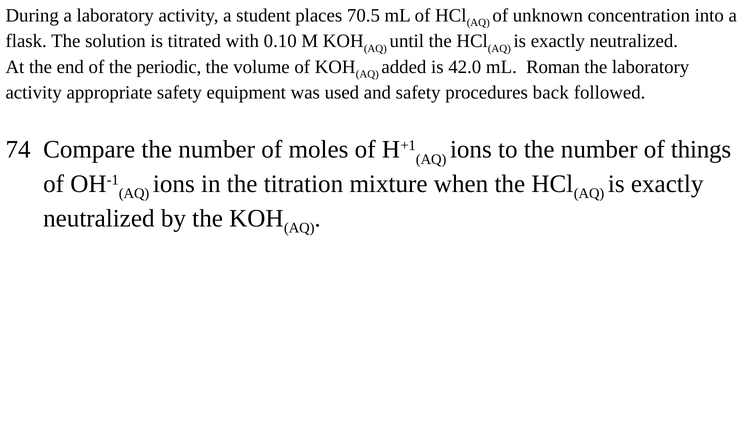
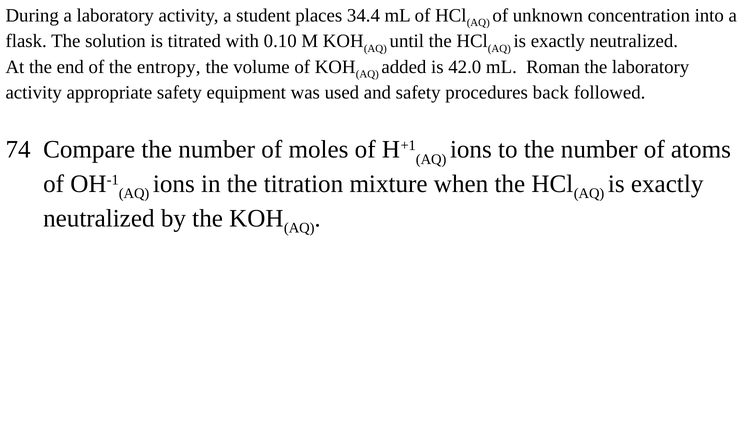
70.5: 70.5 -> 34.4 (363, 15)
periodic: periodic -> entropy (169, 67)
things: things -> atoms (701, 149)
